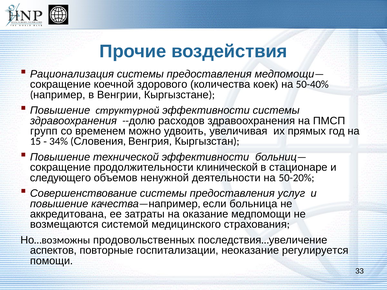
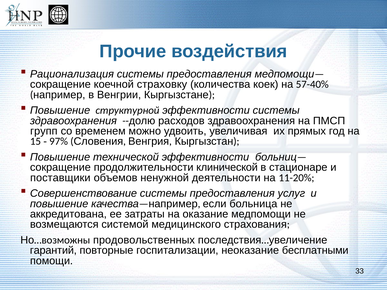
здорового: здорового -> страховку (162, 85)
50-40%: 50-40% -> 57-40% (312, 85)
34%: 34% -> 97% (59, 142)
следующего: следующего -> поставщики (60, 178)
50-20%: 50-20% -> 11-20% (297, 178)
аспектов: аспектов -> гарантий (53, 251)
регулируется: регулируется -> бесплатными (315, 251)
